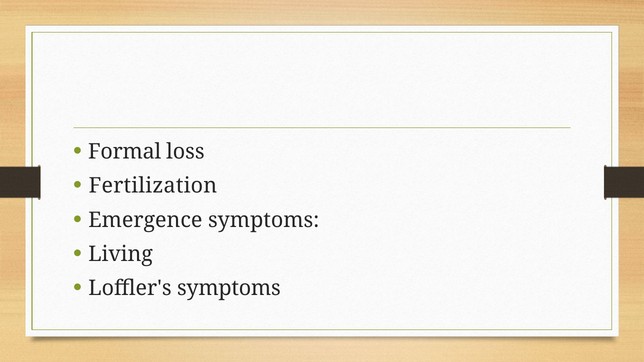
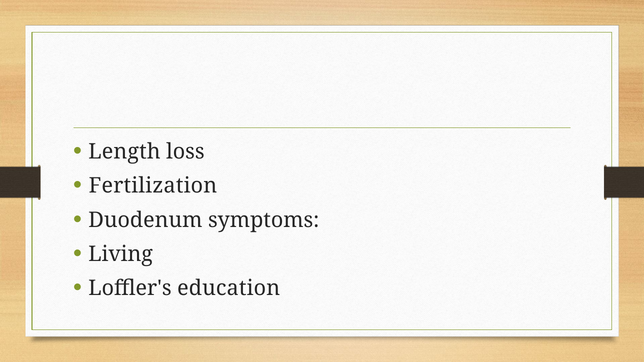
Formal: Formal -> Length (124, 152)
Emergence: Emergence -> Duodenum (145, 220)
Loffler's symptoms: symptoms -> education (229, 288)
